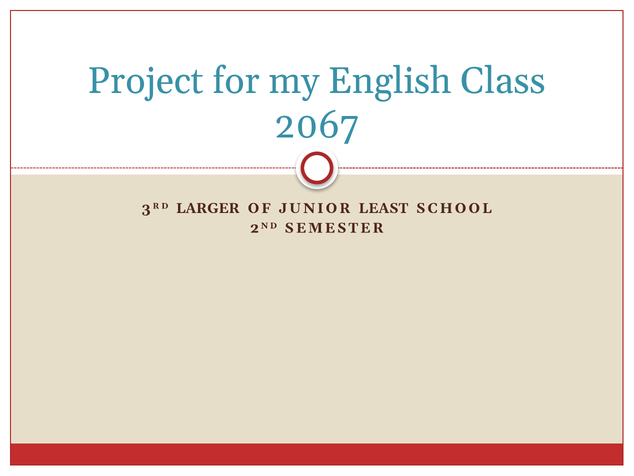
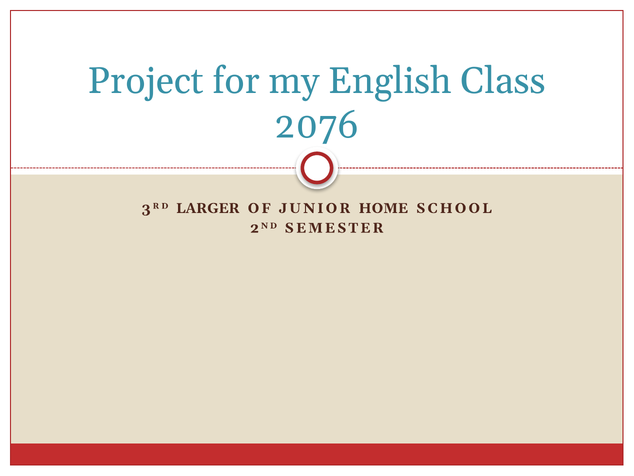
2067: 2067 -> 2076 (317, 125)
LEAST: LEAST -> HOME (383, 208)
